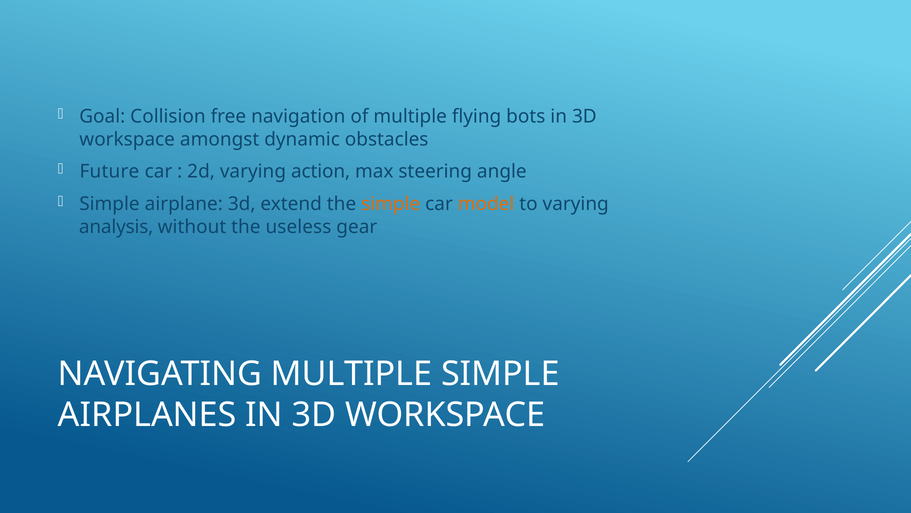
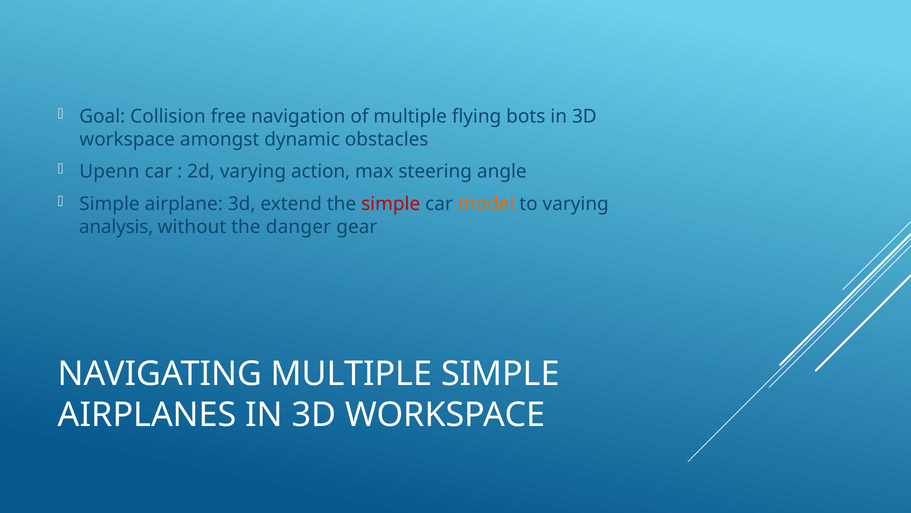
Future: Future -> Upenn (109, 171)
simple colour: orange -> red (391, 204)
useless: useless -> danger (298, 227)
